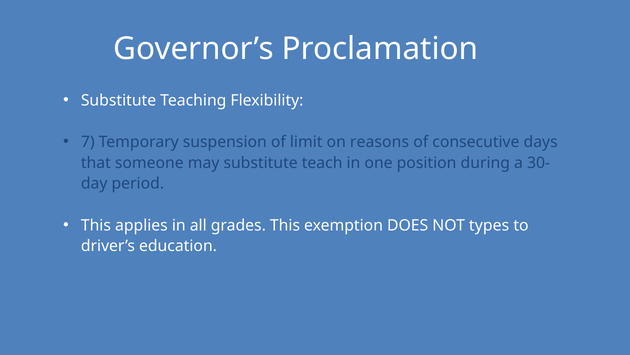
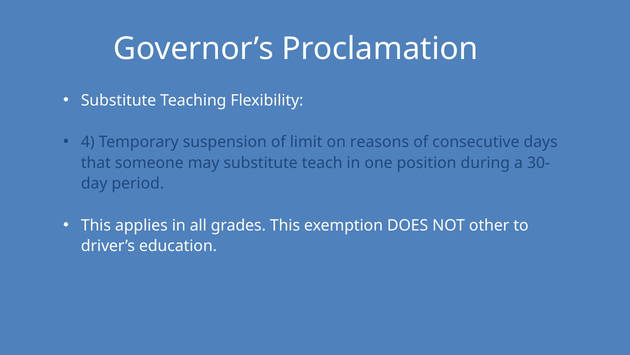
7: 7 -> 4 (88, 142)
types: types -> other (489, 225)
